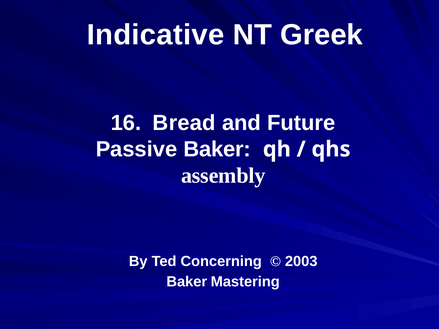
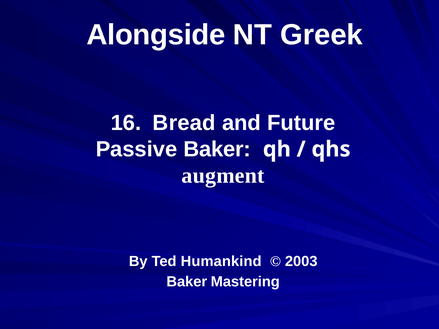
Indicative: Indicative -> Alongside (156, 35)
assembly: assembly -> augment (223, 176)
Concerning: Concerning -> Humankind (221, 261)
